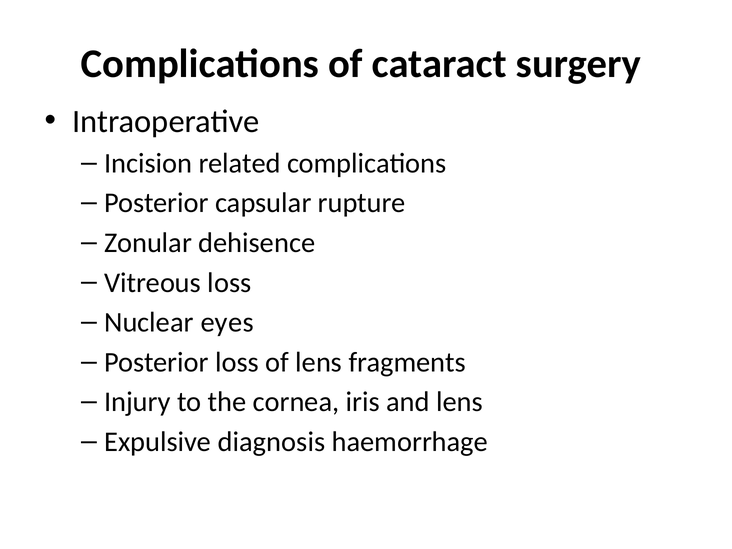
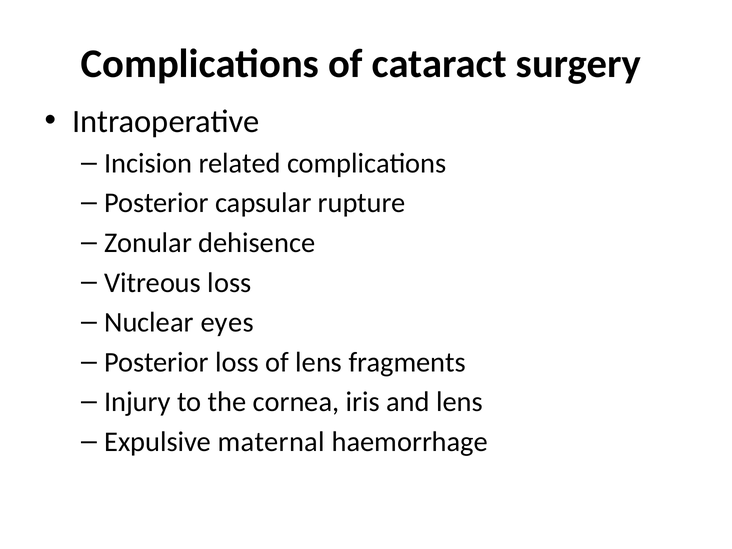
diagnosis: diagnosis -> maternal (271, 442)
